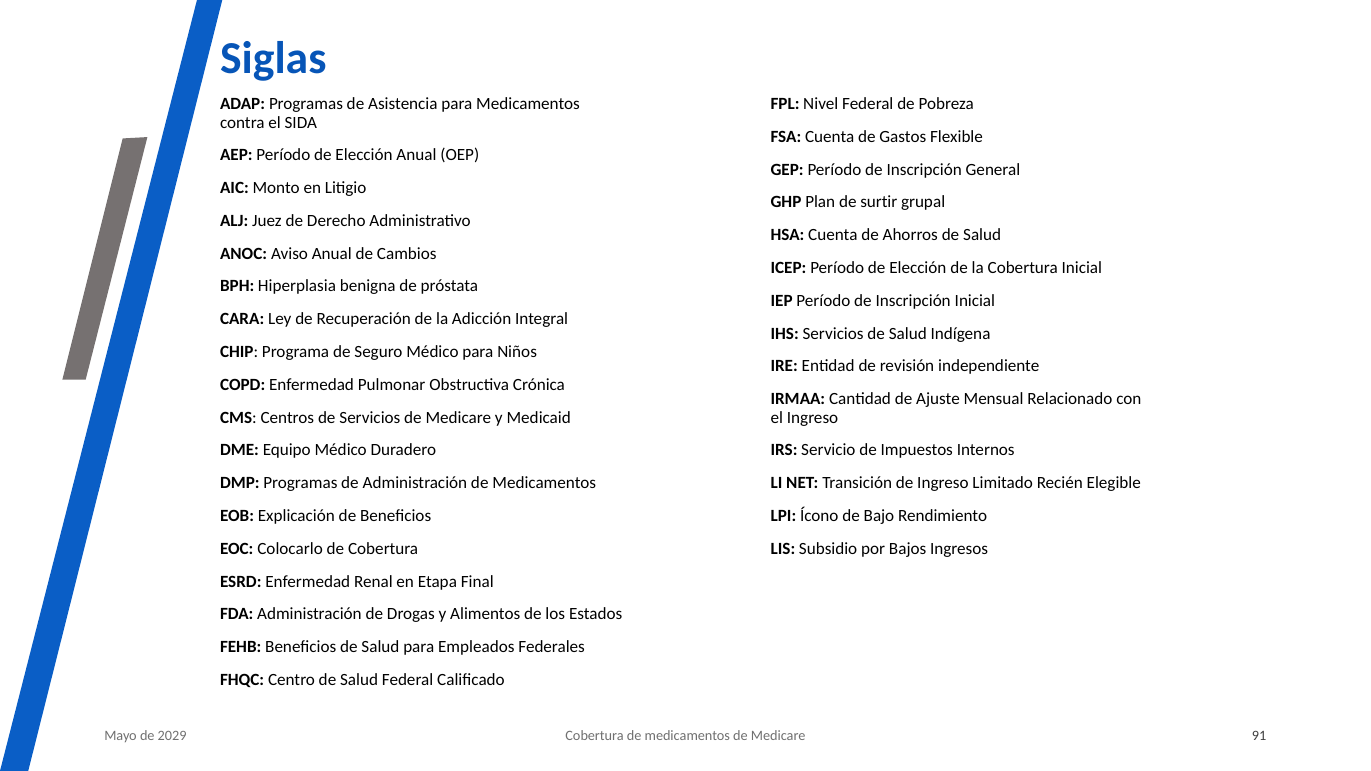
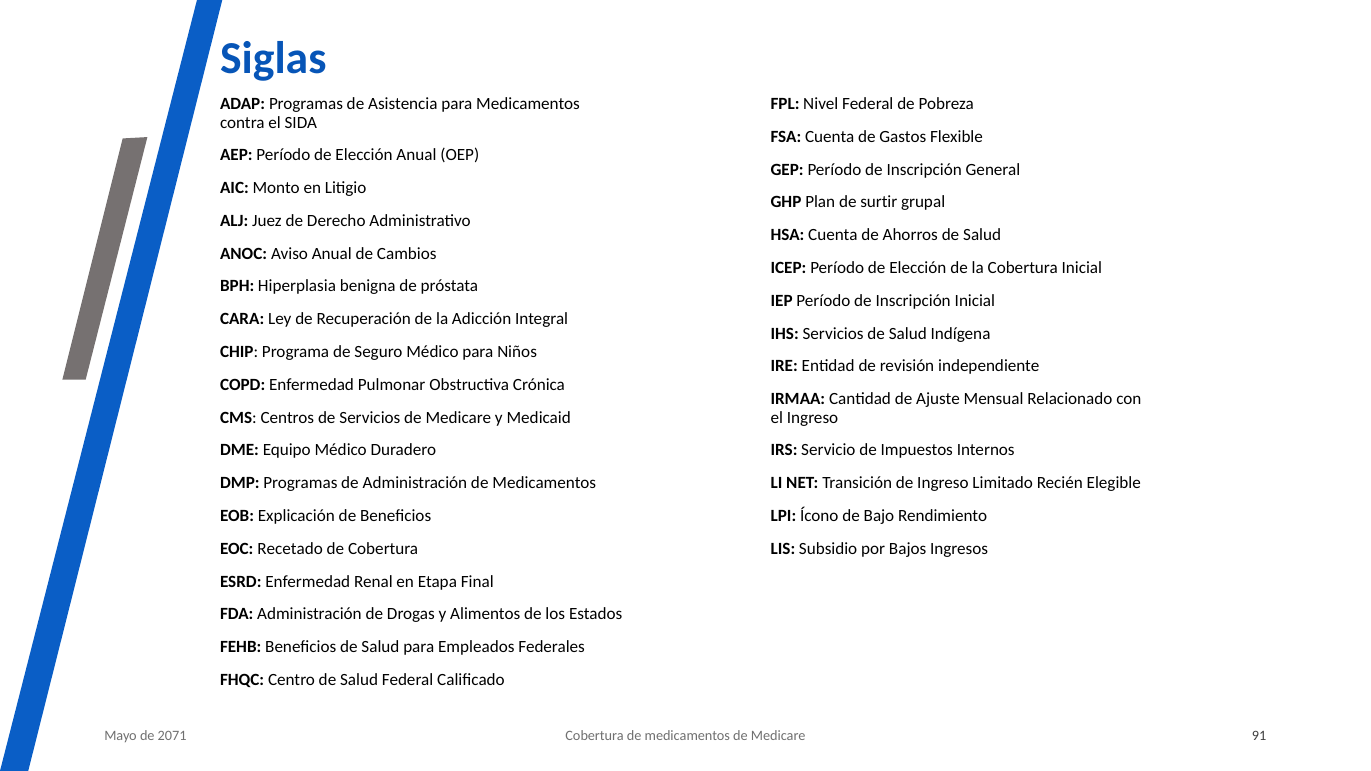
Colocarlo: Colocarlo -> Recetado (290, 549)
2029: 2029 -> 2071 (172, 736)
